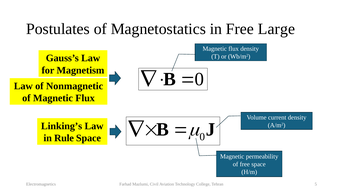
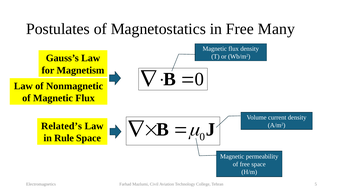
Large: Large -> Many (276, 29)
Linking’s: Linking’s -> Related’s (62, 126)
